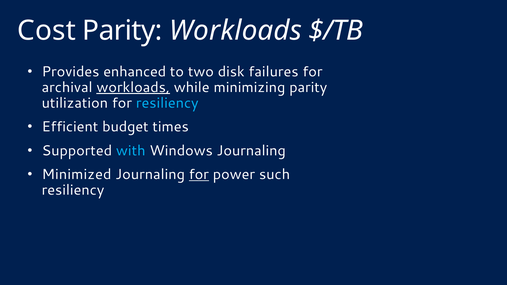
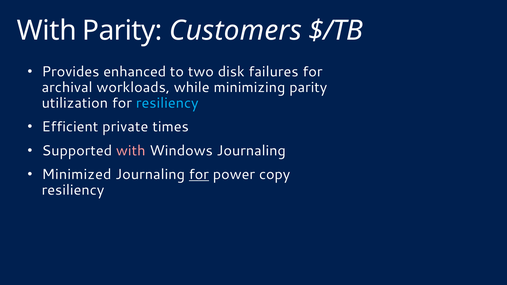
Cost: Cost -> With (47, 31)
Parity Workloads: Workloads -> Customers (236, 31)
workloads underline: present -> none (133, 87)
budget: budget -> private (125, 127)
with colour: light blue -> pink (131, 151)
such: such -> copy (275, 175)
